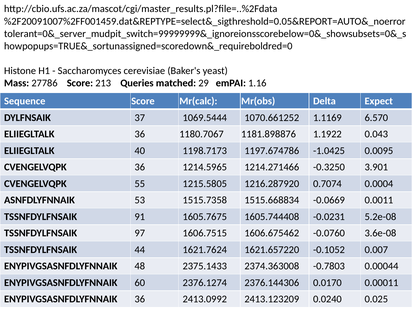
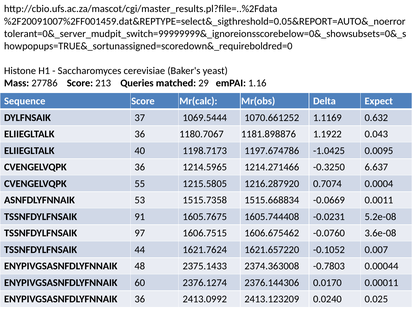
6.570: 6.570 -> 0.632 (376, 118)
3.901: 3.901 -> 6.637 (376, 167)
